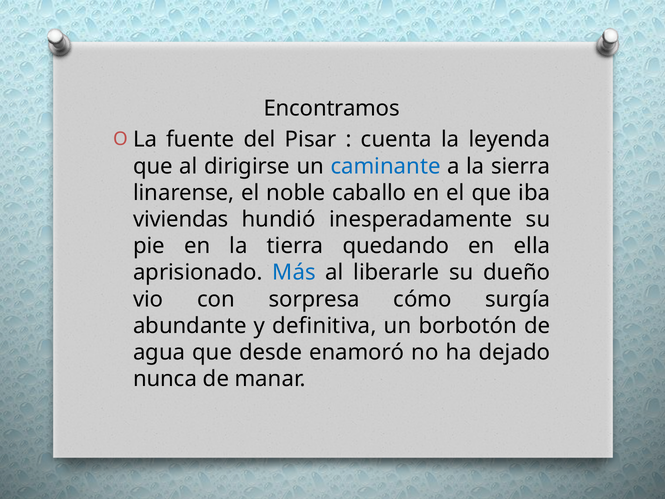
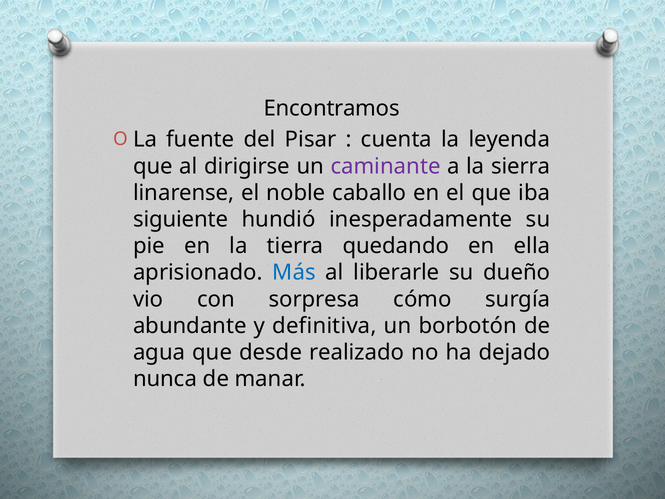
caminante colour: blue -> purple (386, 166)
viviendas: viviendas -> siguiente (181, 219)
enamoró: enamoró -> realizado (357, 352)
